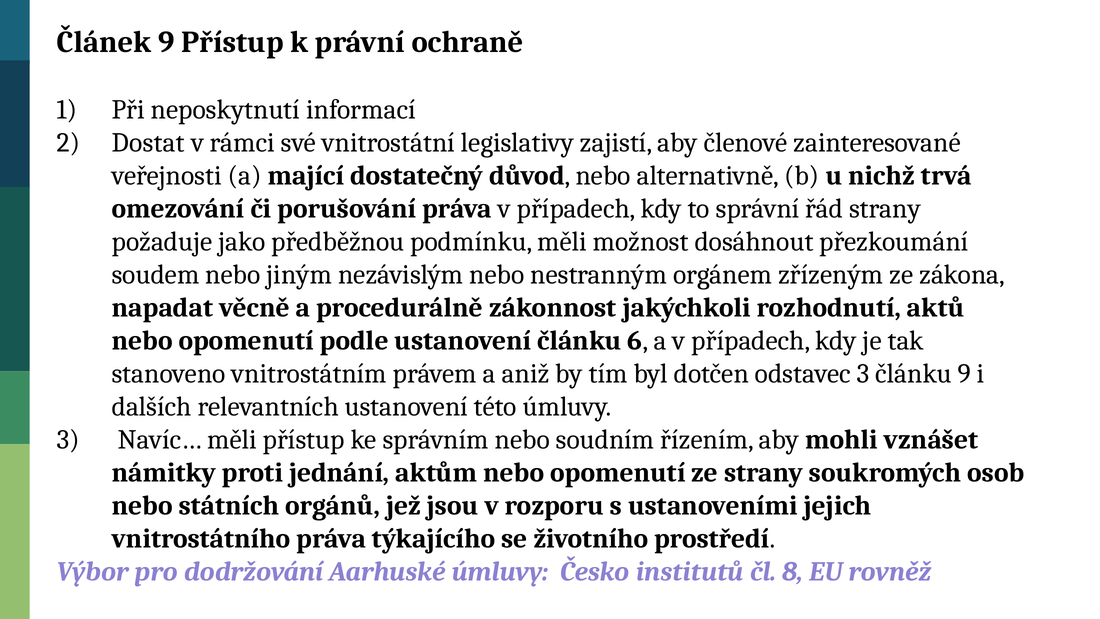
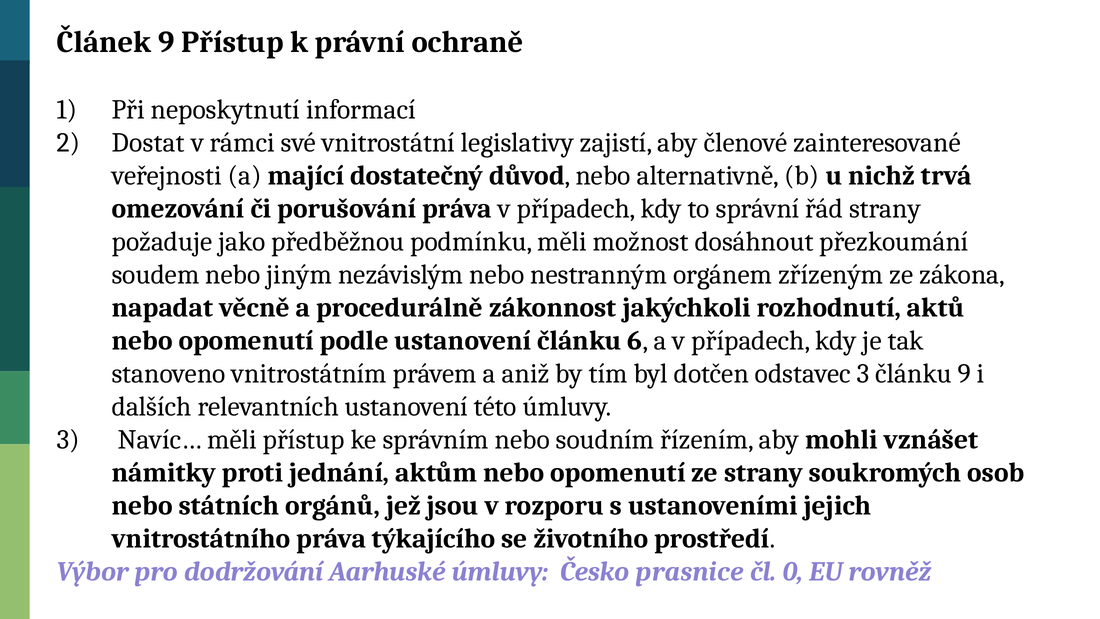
institutů: institutů -> prasnice (690, 572)
8: 8 -> 0 (793, 572)
